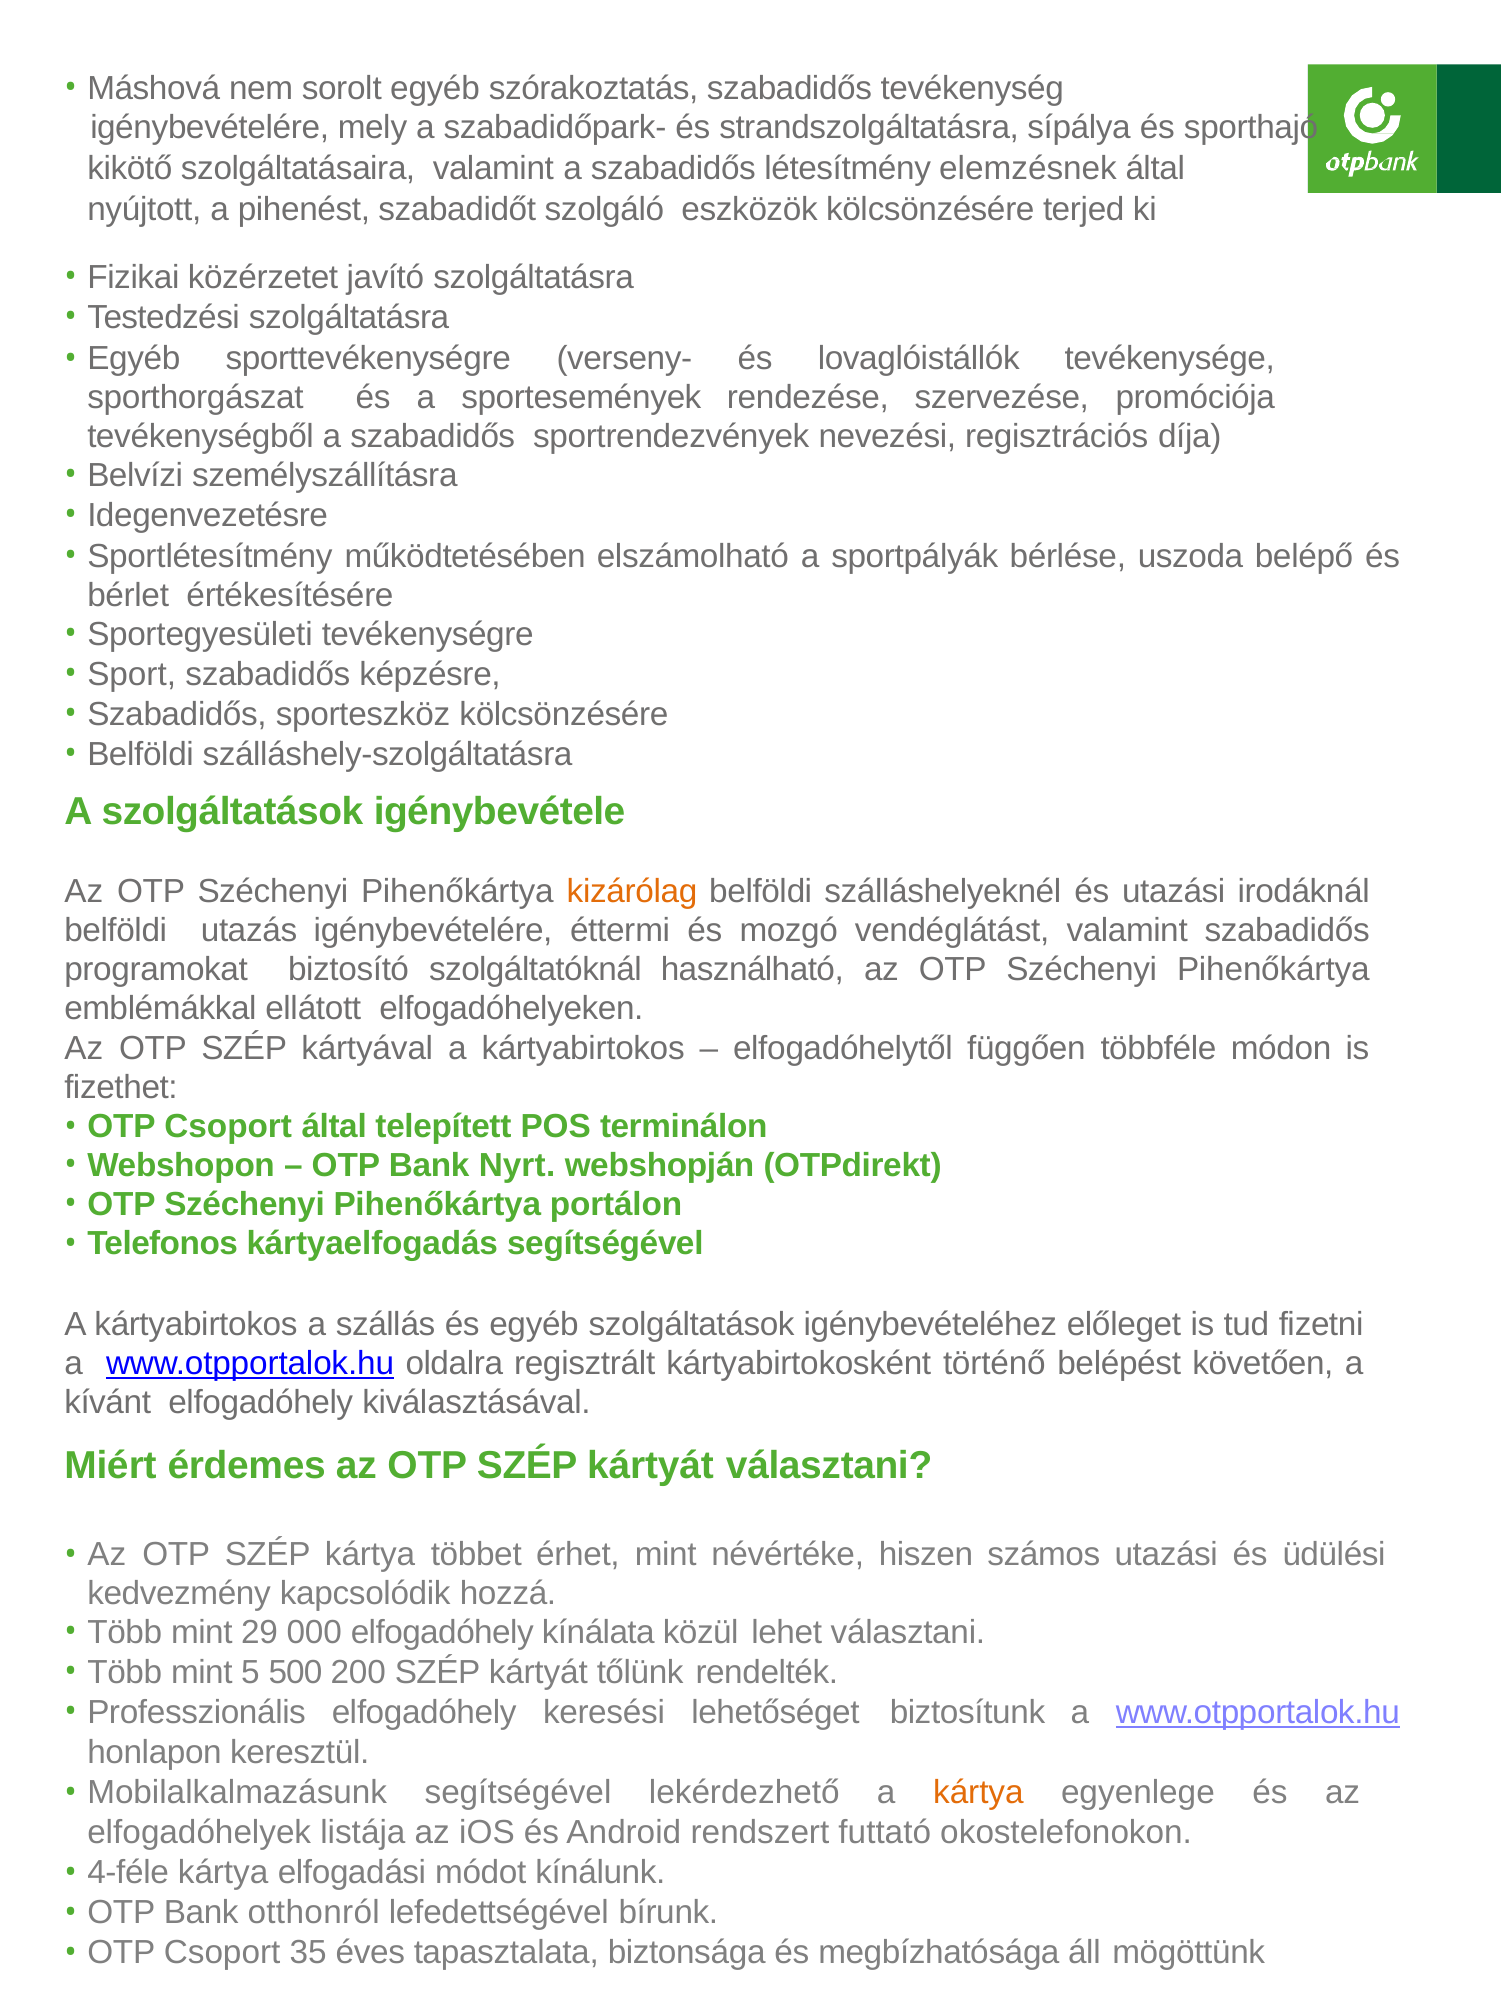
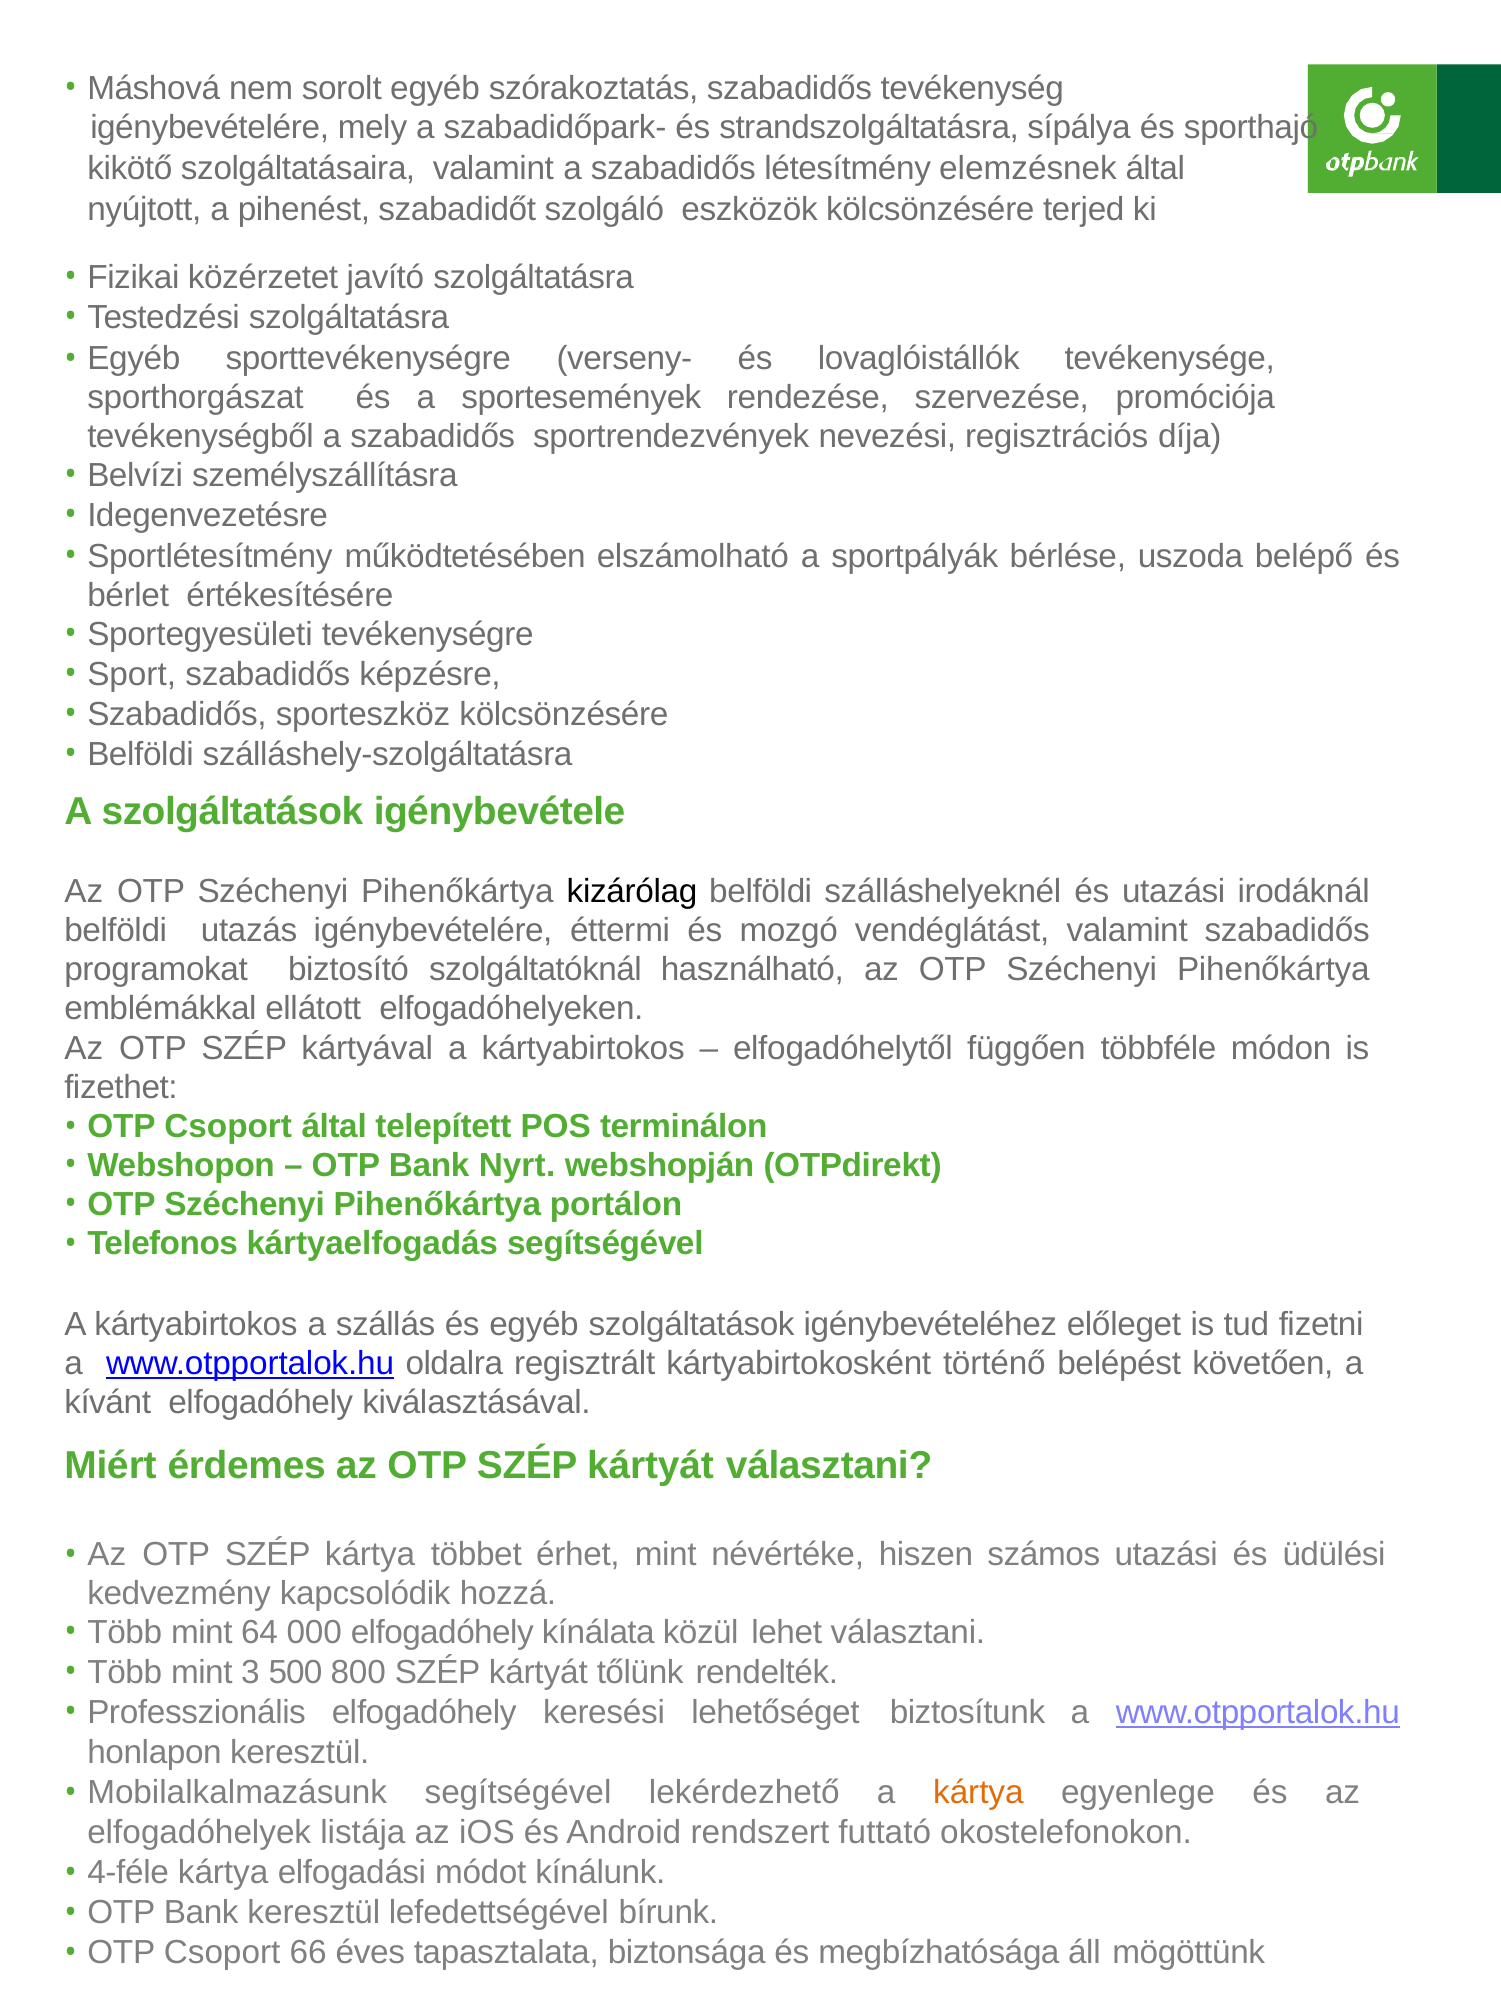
kizárólag colour: orange -> black (632, 892)
29: 29 -> 64 (259, 1633)
5: 5 -> 3 (250, 1673)
200: 200 -> 800 (358, 1673)
Bank otthonról: otthonról -> keresztül (314, 1913)
35: 35 -> 66 (308, 1953)
